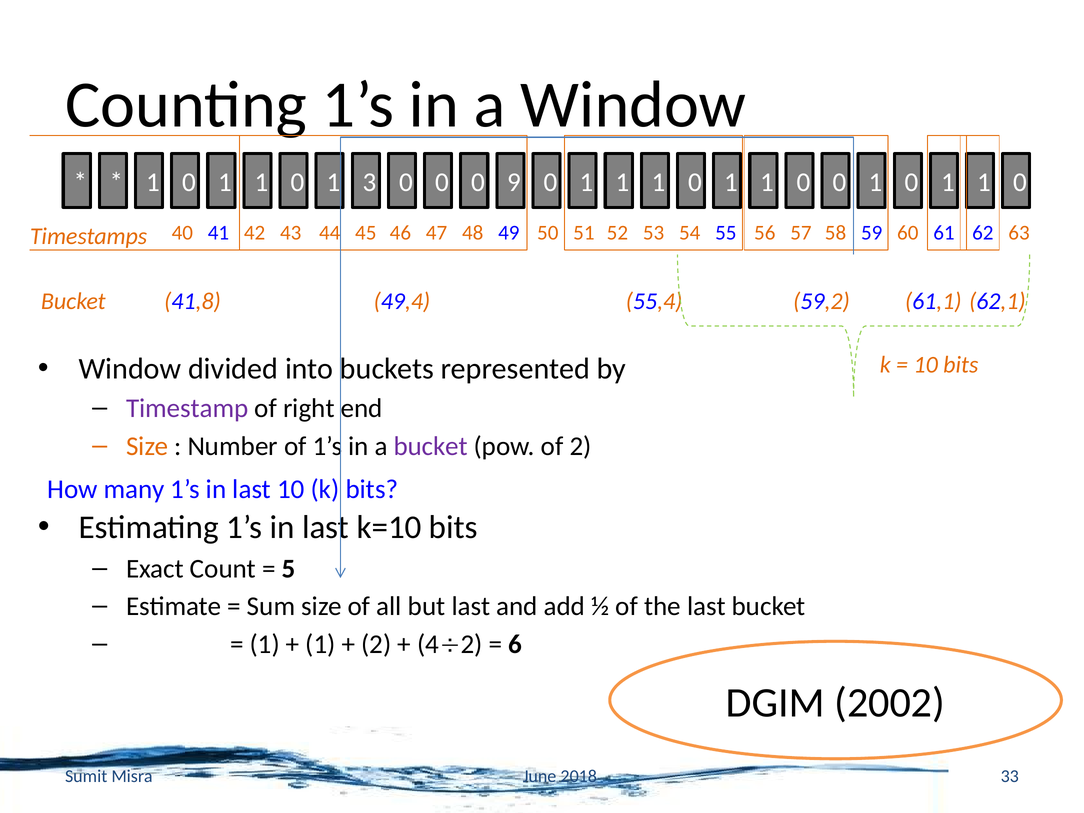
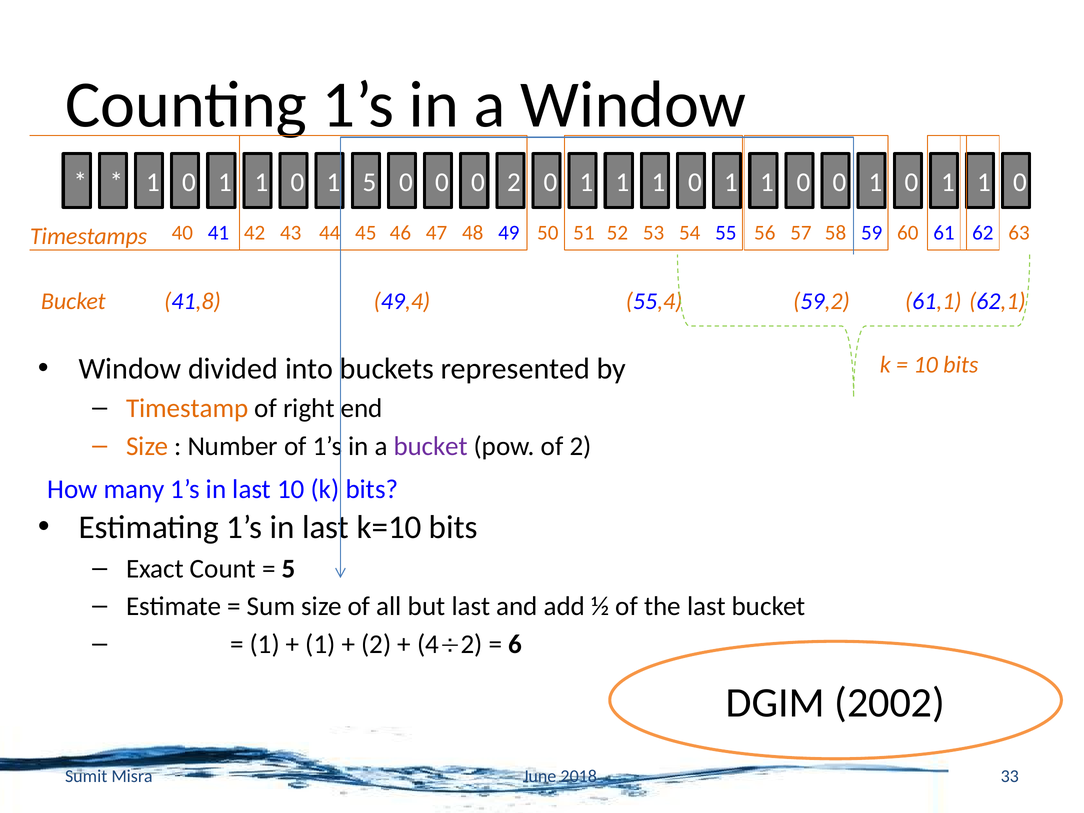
1 3: 3 -> 5 (370, 183)
0 9: 9 -> 2 (514, 183)
Timestamp colour: purple -> orange (187, 408)
